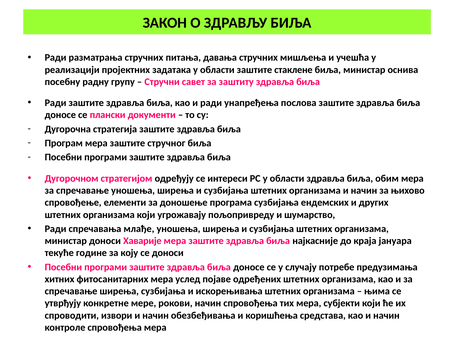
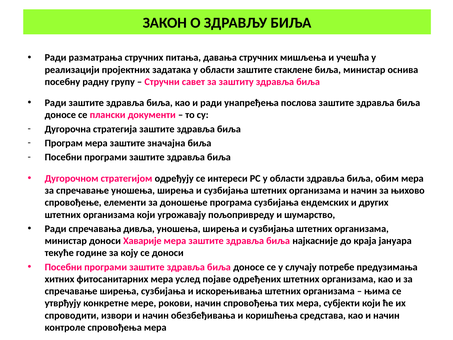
стручног: стручног -> значајна (166, 143)
млађе: млађе -> дивља (139, 229)
